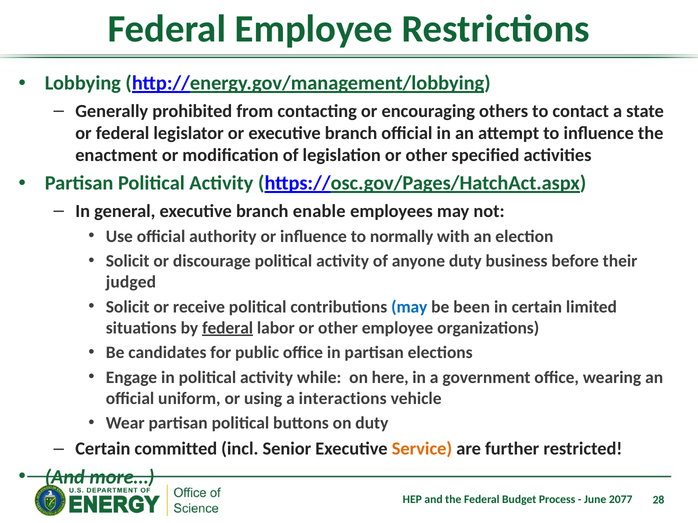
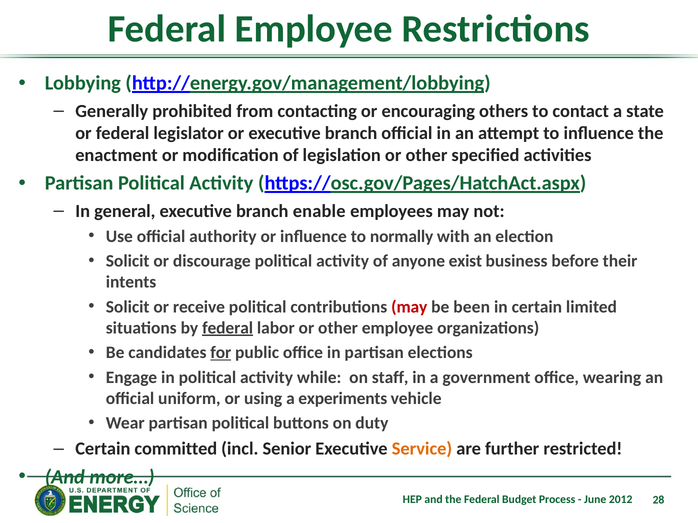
anyone duty: duty -> exist (465, 261)
judged: judged -> intents (131, 282)
may colour: blue -> red (409, 307)
for underline: none -> present (221, 353)
here: here -> staff (390, 378)
interactions: interactions -> experiments (343, 399)
2077: 2077 -> 2012 (621, 500)
